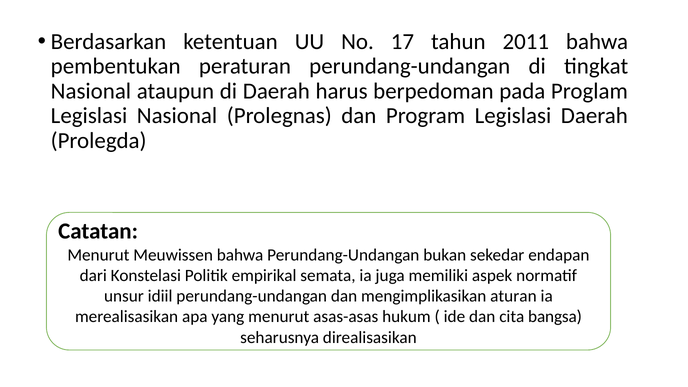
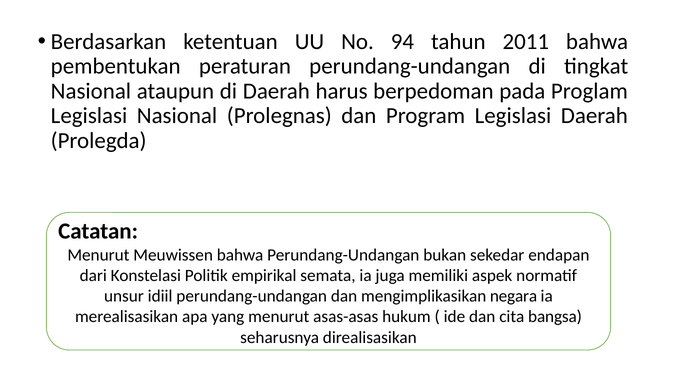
17: 17 -> 94 (402, 41)
aturan: aturan -> negara (514, 296)
